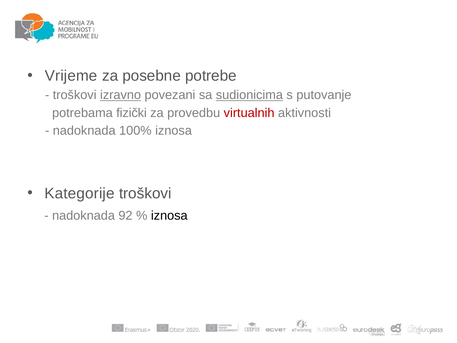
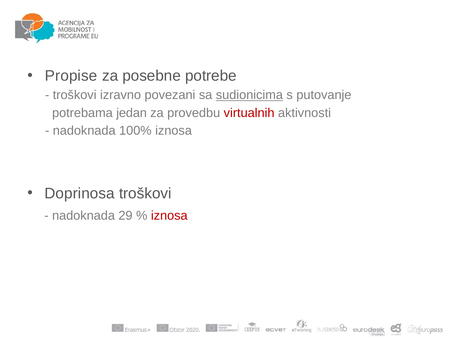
Vrijeme: Vrijeme -> Propise (71, 76)
izravno underline: present -> none (121, 95)
fizički: fizički -> jedan (132, 113)
Kategorije: Kategorije -> Doprinosa (80, 193)
92: 92 -> 29 (125, 215)
iznosa colour: black -> red (169, 215)
